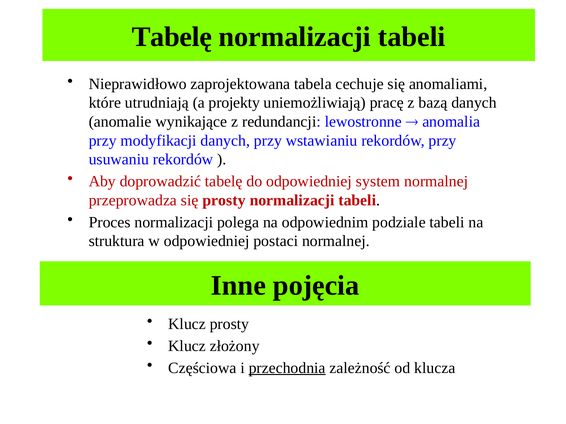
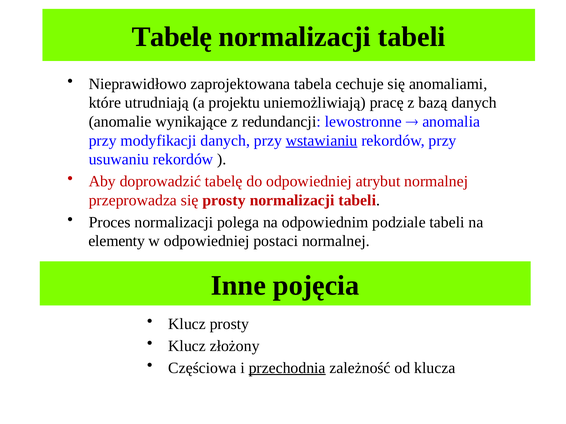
projekty: projekty -> projektu (234, 103)
wstawianiu underline: none -> present (322, 141)
system: system -> atrybut (378, 182)
struktura: struktura -> elementy (117, 241)
